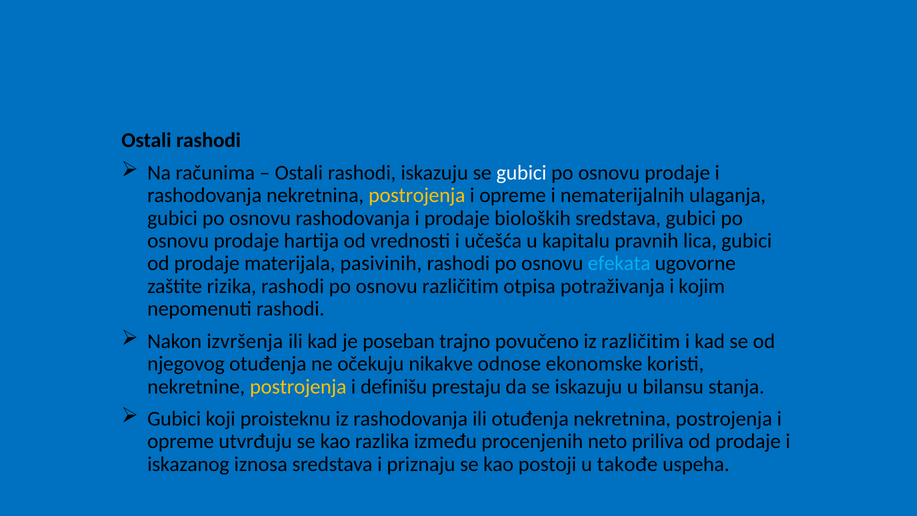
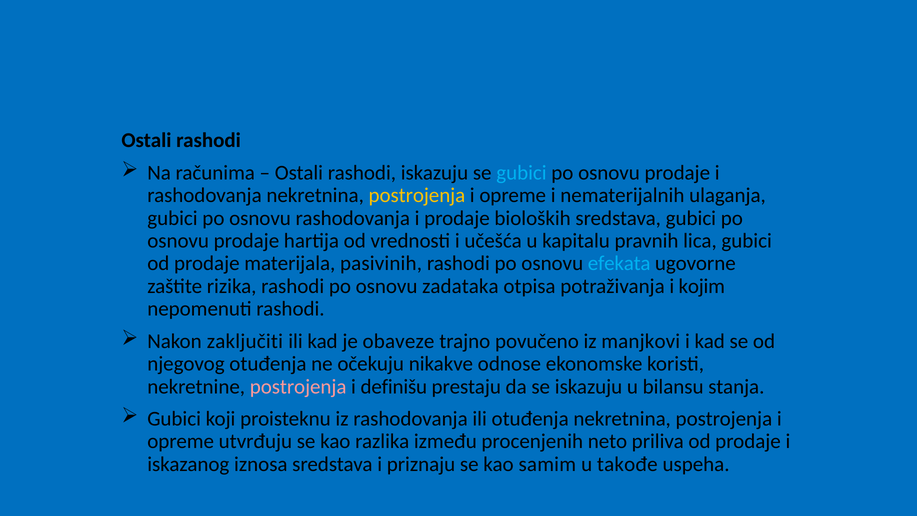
gubici colour: white -> light blue (521, 173)
osnovu različitim: različitim -> zadataka (460, 286)
izvršenja: izvršenja -> zaključiti (245, 341)
poseban: poseban -> obaveze (398, 341)
iz različitim: različitim -> manjkovi (641, 341)
postrojenja colour: yellow -> pink (298, 386)
postoji: postoji -> samim (547, 464)
